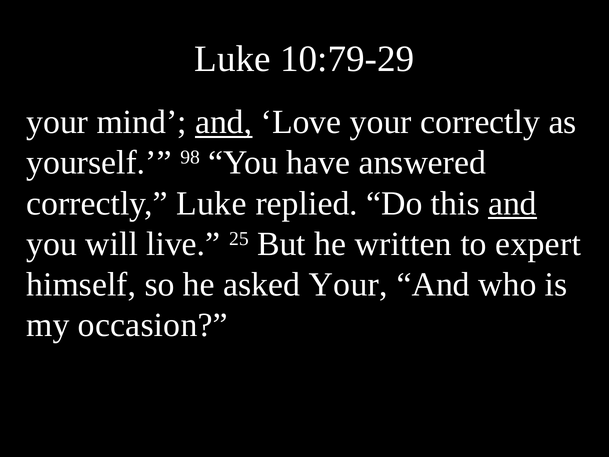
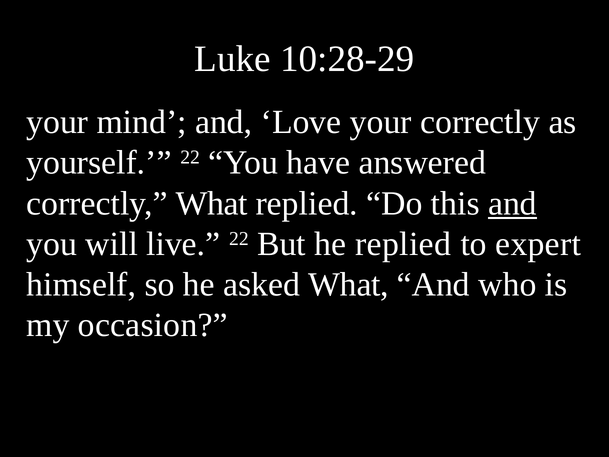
10:79-29: 10:79-29 -> 10:28-29 (347, 59)
and underline: present -> none (224, 122)
yourself 98: 98 -> 22 (190, 157)
correctly Luke: Luke -> What (212, 203)
live 25: 25 -> 22 (239, 238)
he written: written -> replied (403, 244)
asked Your: Your -> What (349, 285)
